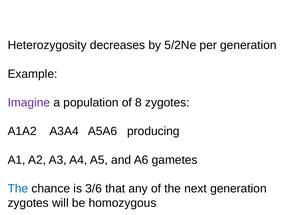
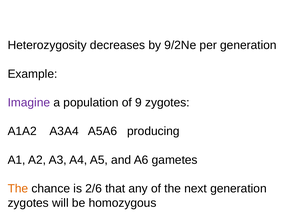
5/2Ne: 5/2Ne -> 9/2Ne (180, 45)
8: 8 -> 9 (138, 103)
The colour: blue -> orange (18, 189)
3/6: 3/6 -> 2/6 (94, 189)
